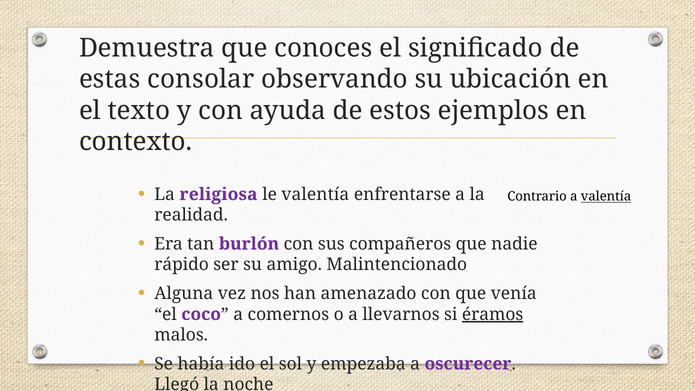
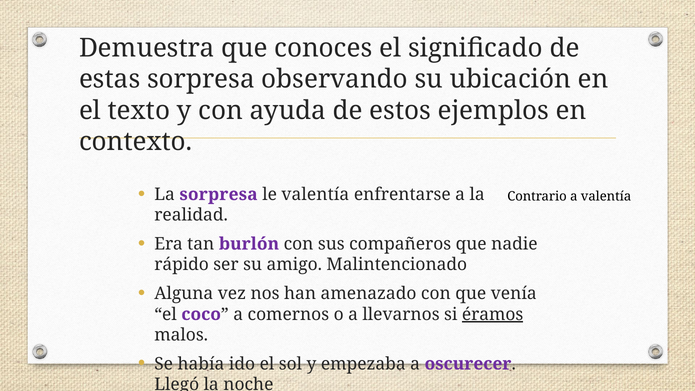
estas consolar: consolar -> sorpresa (201, 79)
La religiosa: religiosa -> sorpresa (219, 194)
valentía underline: present -> none (606, 197)
